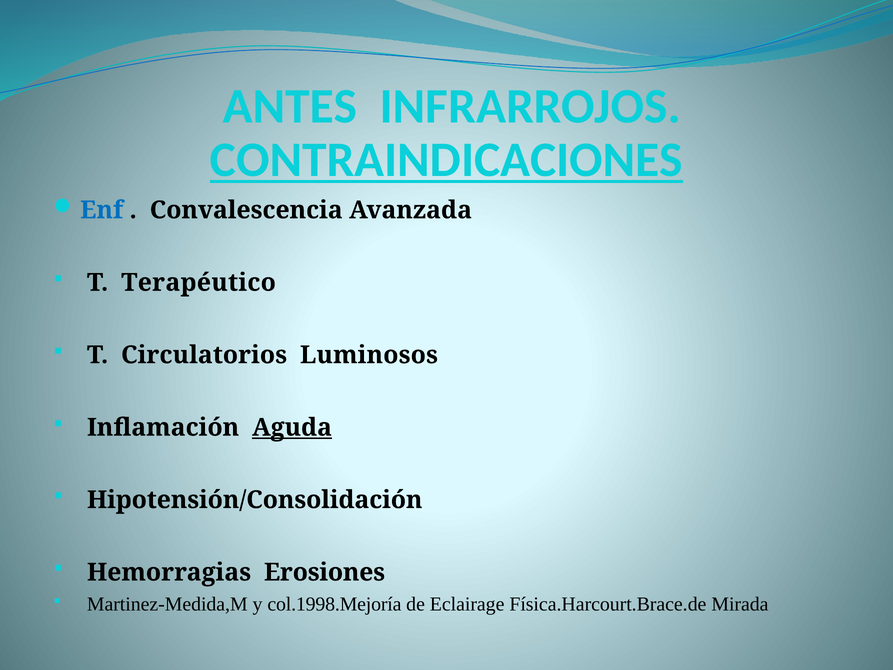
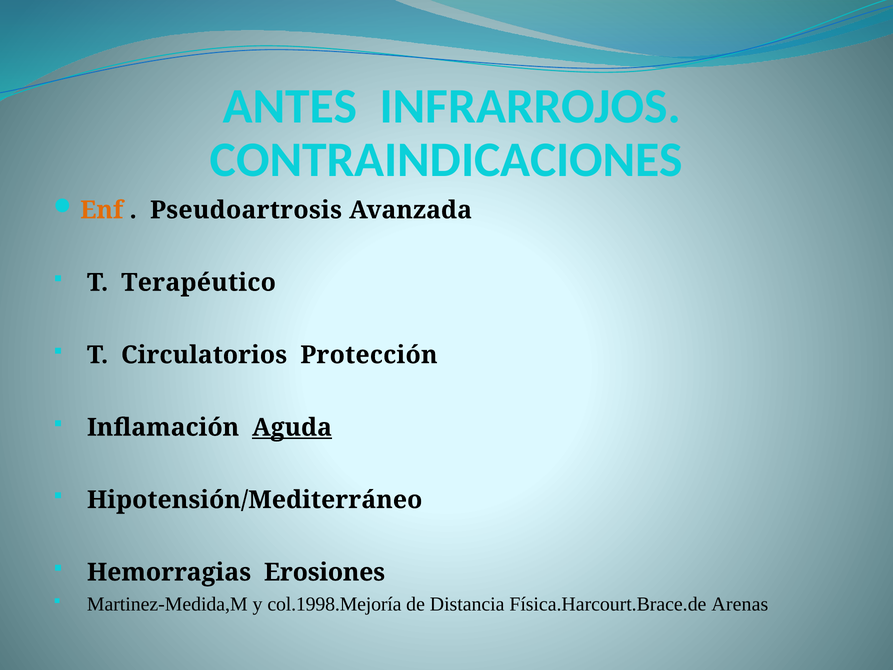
CONTRAINDICACIONES underline: present -> none (446, 160)
Enf colour: blue -> orange (102, 210)
Convalescencia: Convalescencia -> Pseudoartrosis (246, 210)
Luminosos: Luminosos -> Protección (369, 355)
Hipotensión/Consolidación: Hipotensión/Consolidación -> Hipotensión/Mediterráneo (255, 500)
Eclairage: Eclairage -> Distancia (467, 604)
Mirada: Mirada -> Arenas (740, 604)
